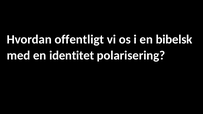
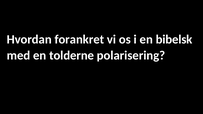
offentligt: offentligt -> forankret (79, 39)
identitet: identitet -> tolderne (72, 56)
